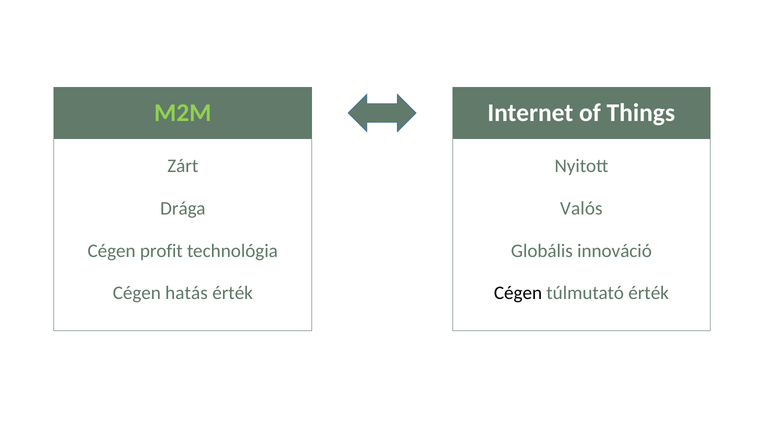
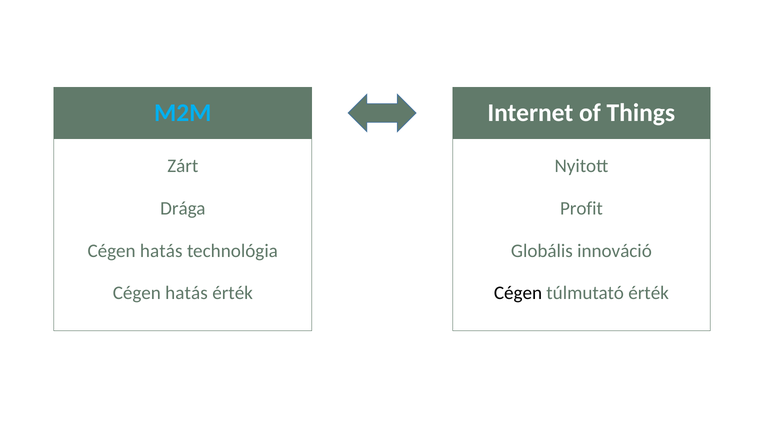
M2M colour: light green -> light blue (183, 113)
Valós: Valós -> Profit (581, 208)
profit: profit -> hatás (161, 251)
